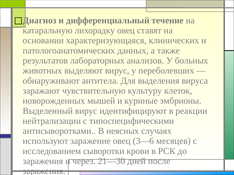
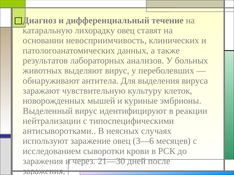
характеризующаяся: характеризующаяся -> невосприимчивость (106, 41)
